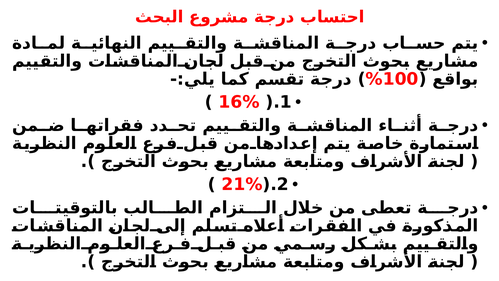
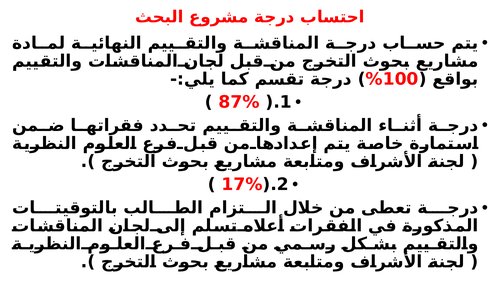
16%: 16% -> 87% (239, 102)
21%: 21% -> 17% (242, 184)
